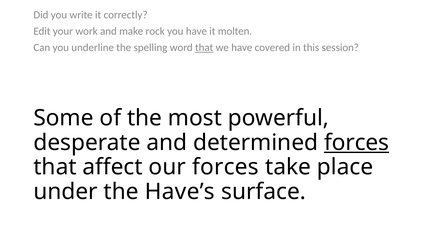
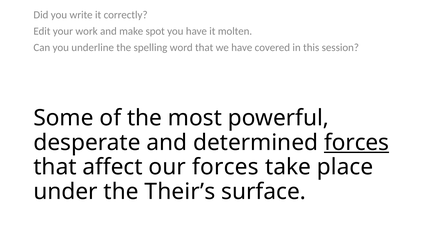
rock: rock -> spot (155, 31)
that underline: present -> none (204, 48)
Have’s: Have’s -> Their’s (180, 192)
